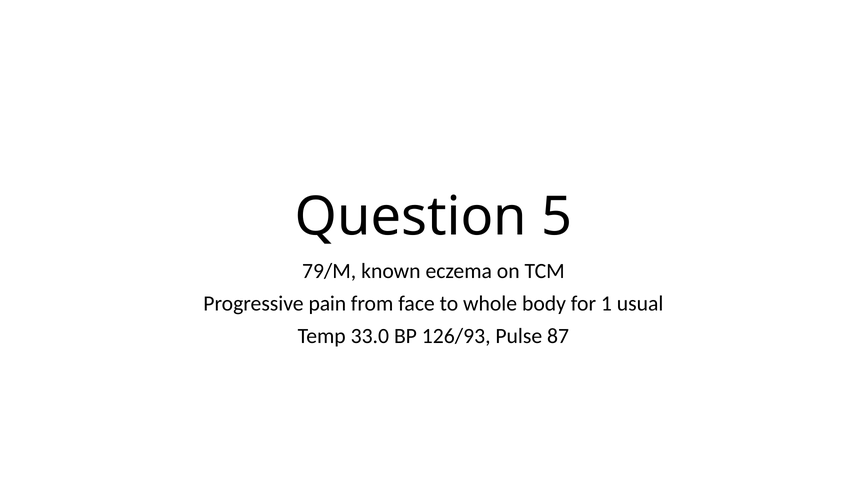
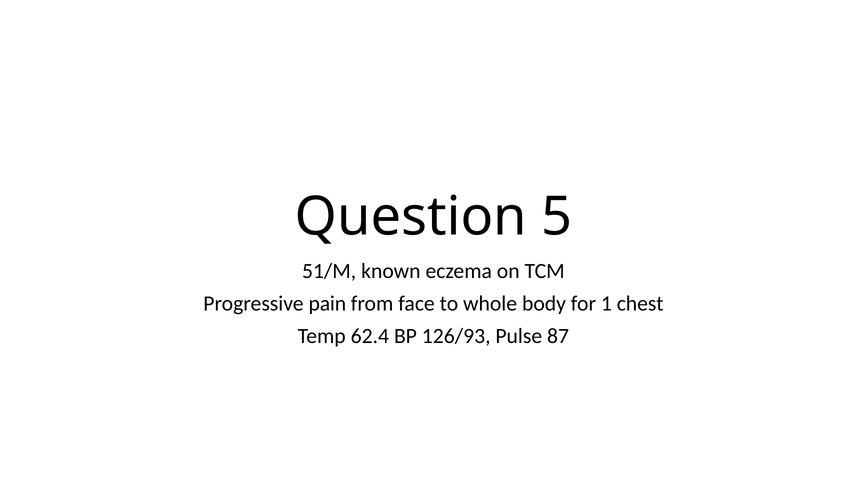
79/M: 79/M -> 51/M (329, 271)
usual: usual -> chest (640, 303)
33.0: 33.0 -> 62.4 (370, 336)
